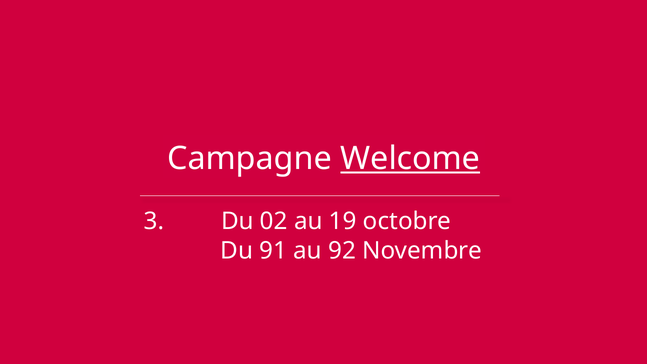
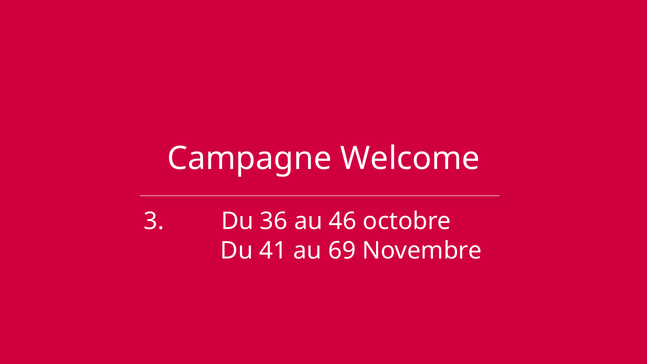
Welcome underline: present -> none (410, 158)
02: 02 -> 36 (274, 221)
19: 19 -> 46 (343, 221)
91: 91 -> 41 (273, 251)
92: 92 -> 69 (342, 251)
